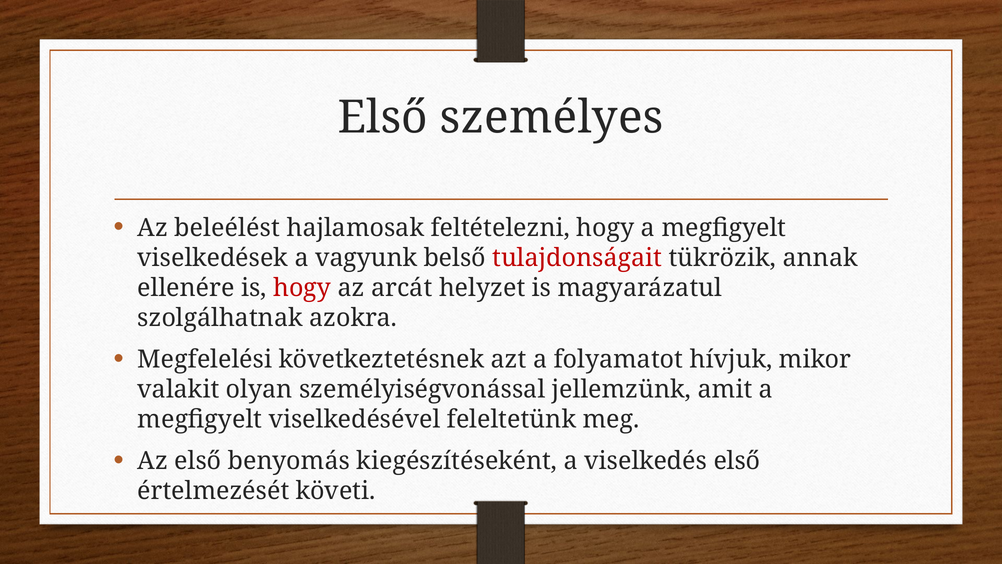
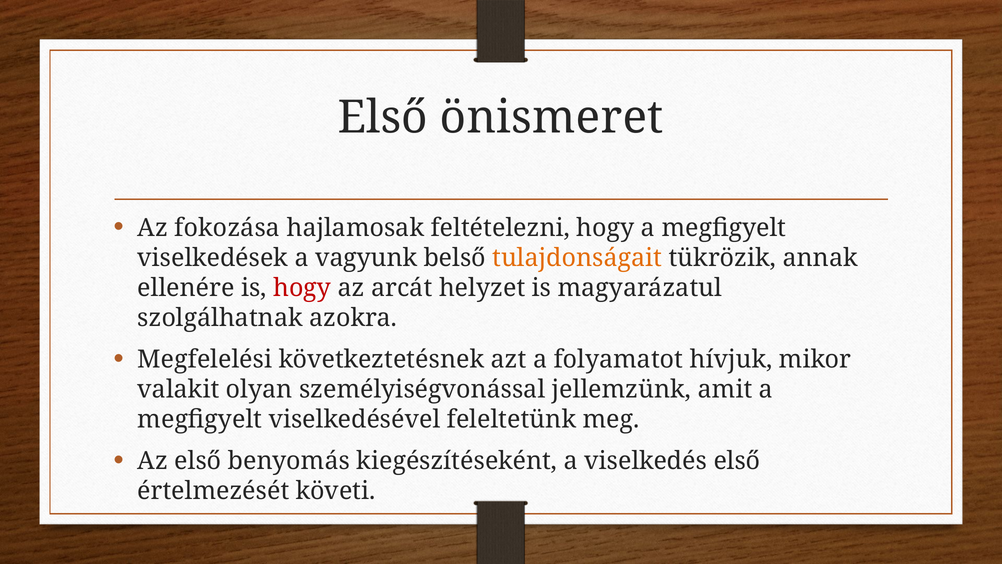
személyes: személyes -> önismeret (552, 118)
beleélést: beleélést -> fokozása (227, 228)
tulajdonságait colour: red -> orange (577, 258)
